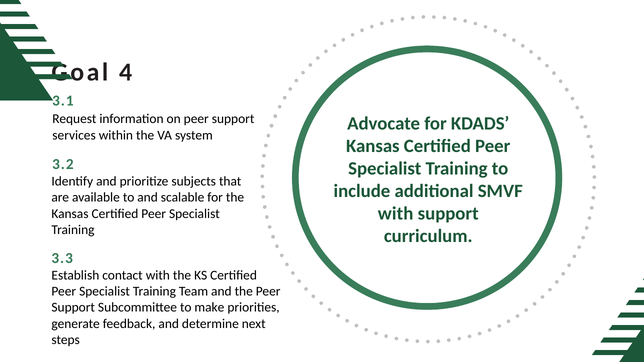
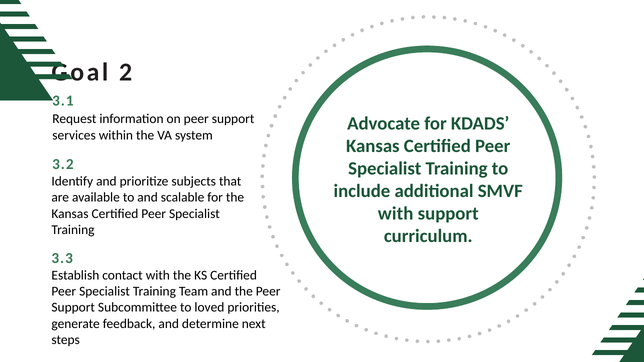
4: 4 -> 2 (126, 72)
make: make -> loved (209, 308)
